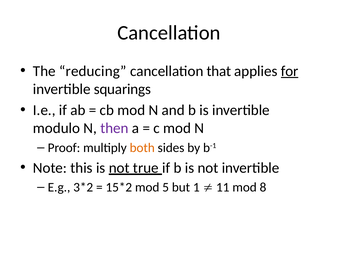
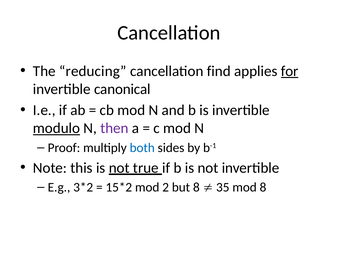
that: that -> find (219, 71)
squarings: squarings -> canonical (122, 89)
modulo underline: none -> present (56, 128)
both colour: orange -> blue (142, 147)
5: 5 -> 2 (166, 187)
but 1: 1 -> 8 (196, 187)
11: 11 -> 35 (223, 187)
